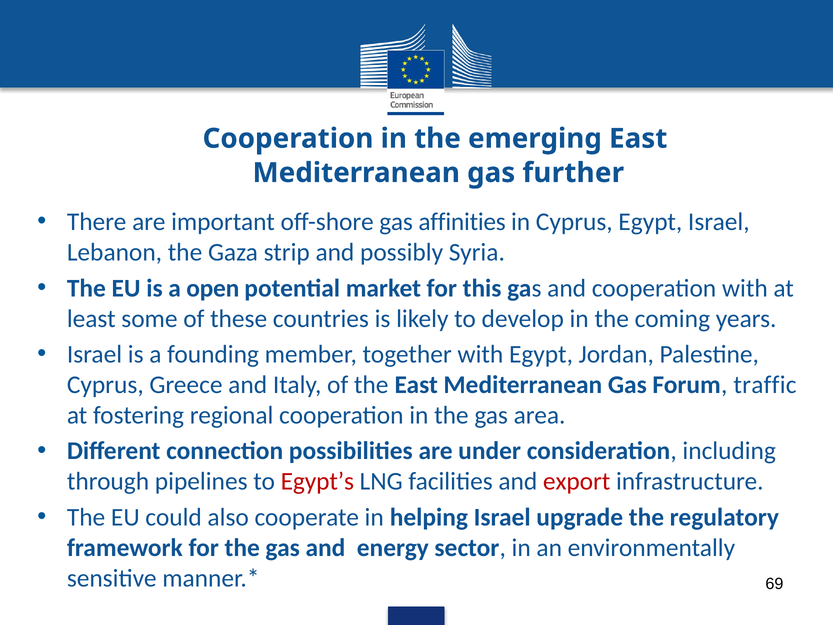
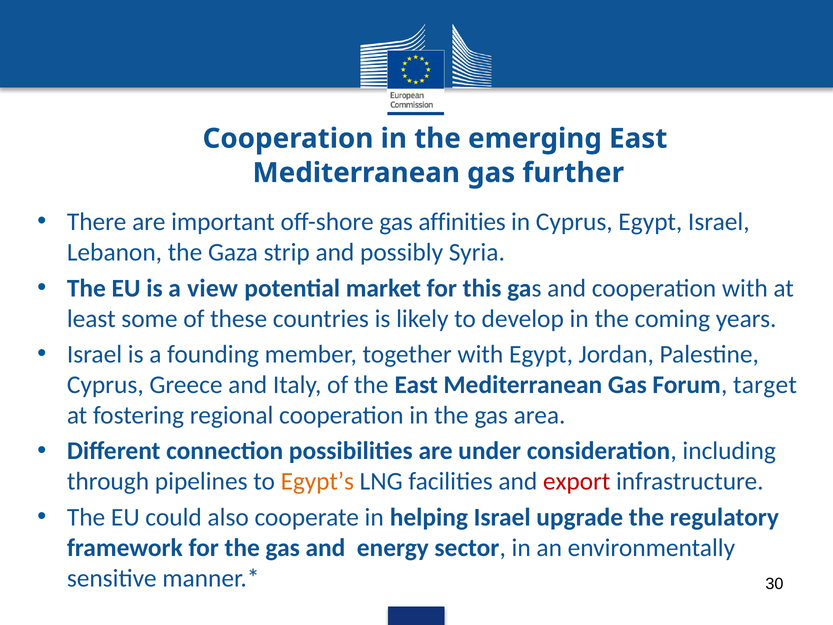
open: open -> view (213, 288)
traffic: traffic -> target (765, 385)
Egypt’s colour: red -> orange (317, 481)
69: 69 -> 30 (774, 584)
